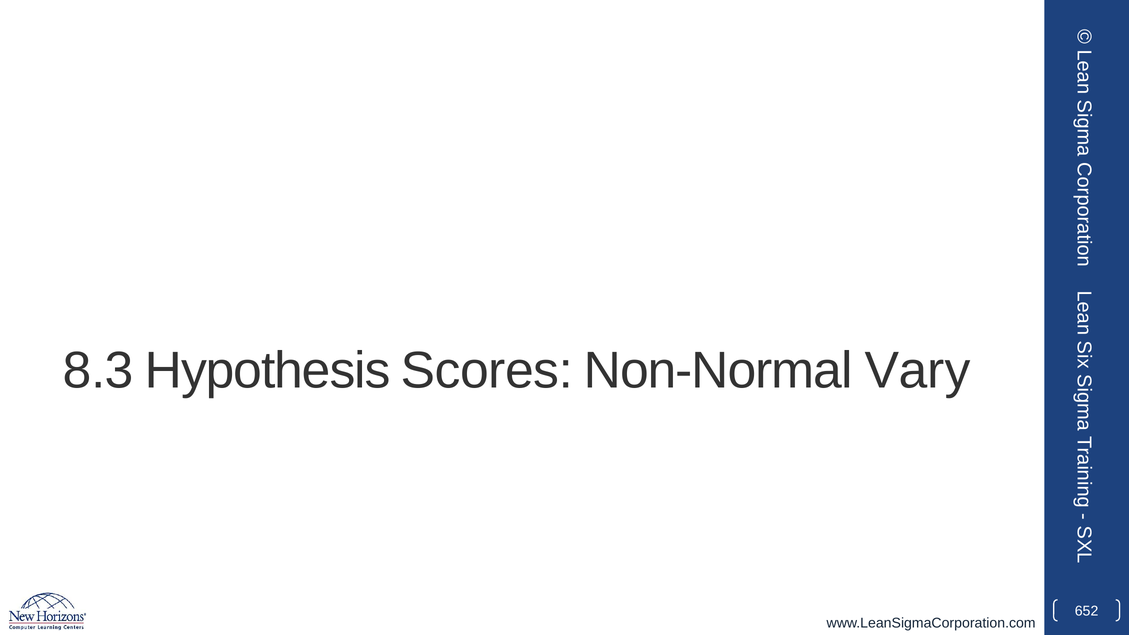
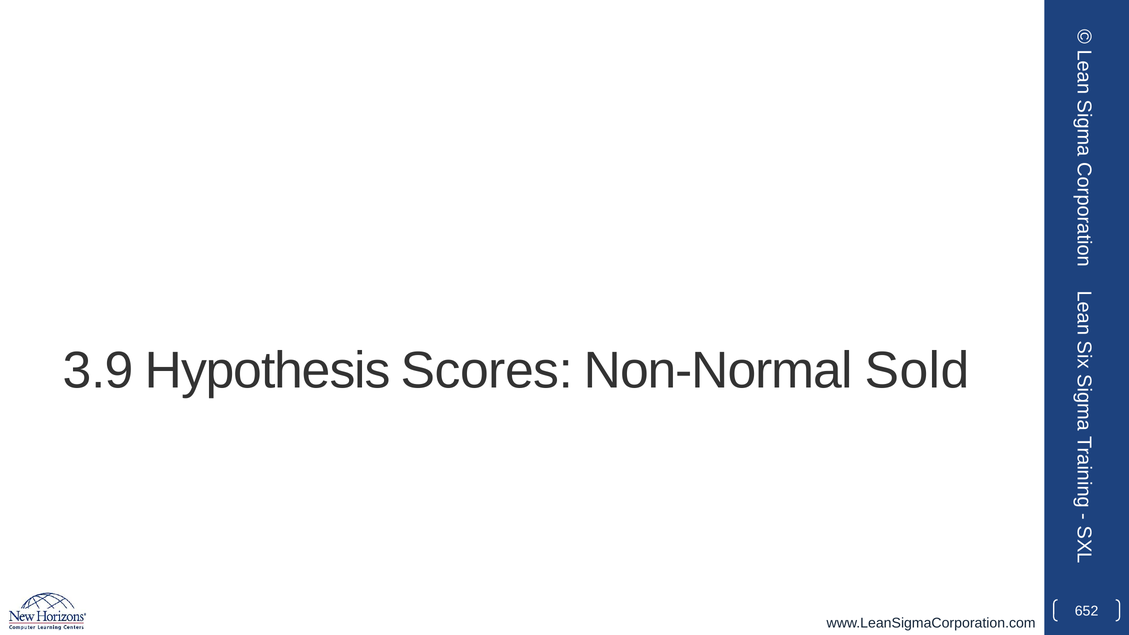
8.3: 8.3 -> 3.9 (98, 371)
Vary: Vary -> Sold (917, 371)
